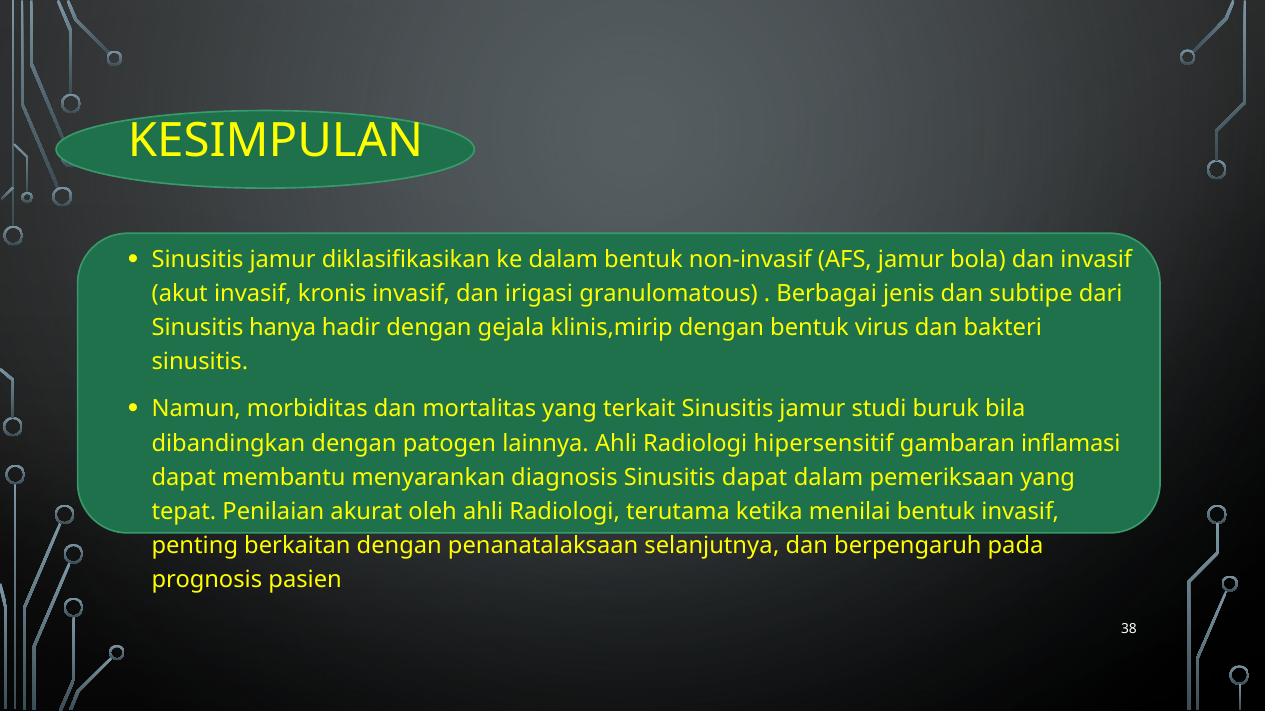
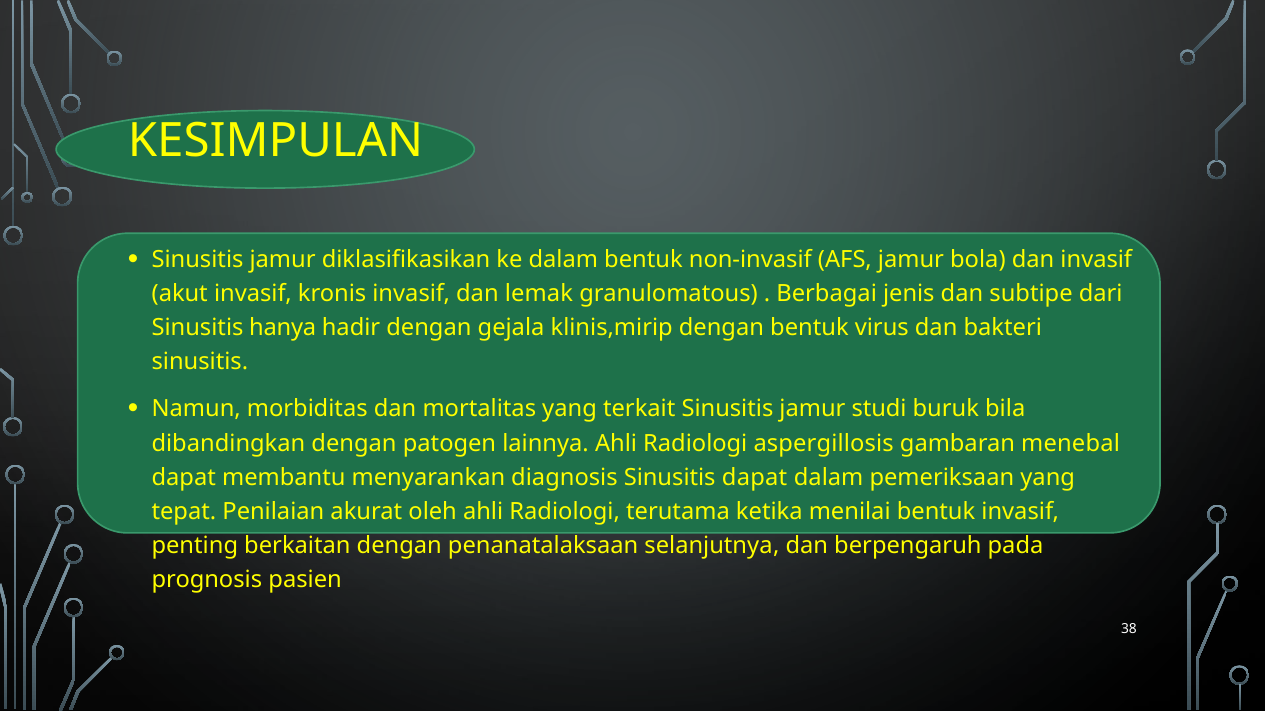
irigasi: irigasi -> lemak (539, 294)
hipersensitif: hipersensitif -> aspergillosis (824, 444)
inflamasi: inflamasi -> menebal (1071, 444)
